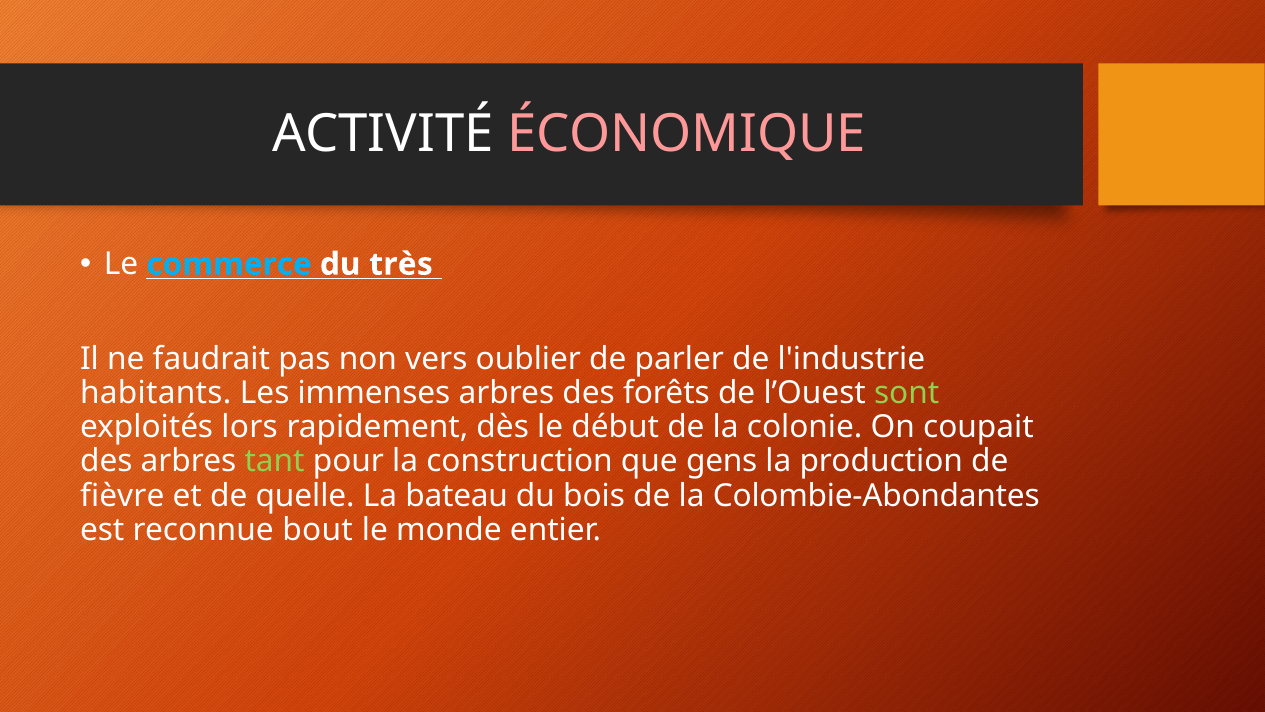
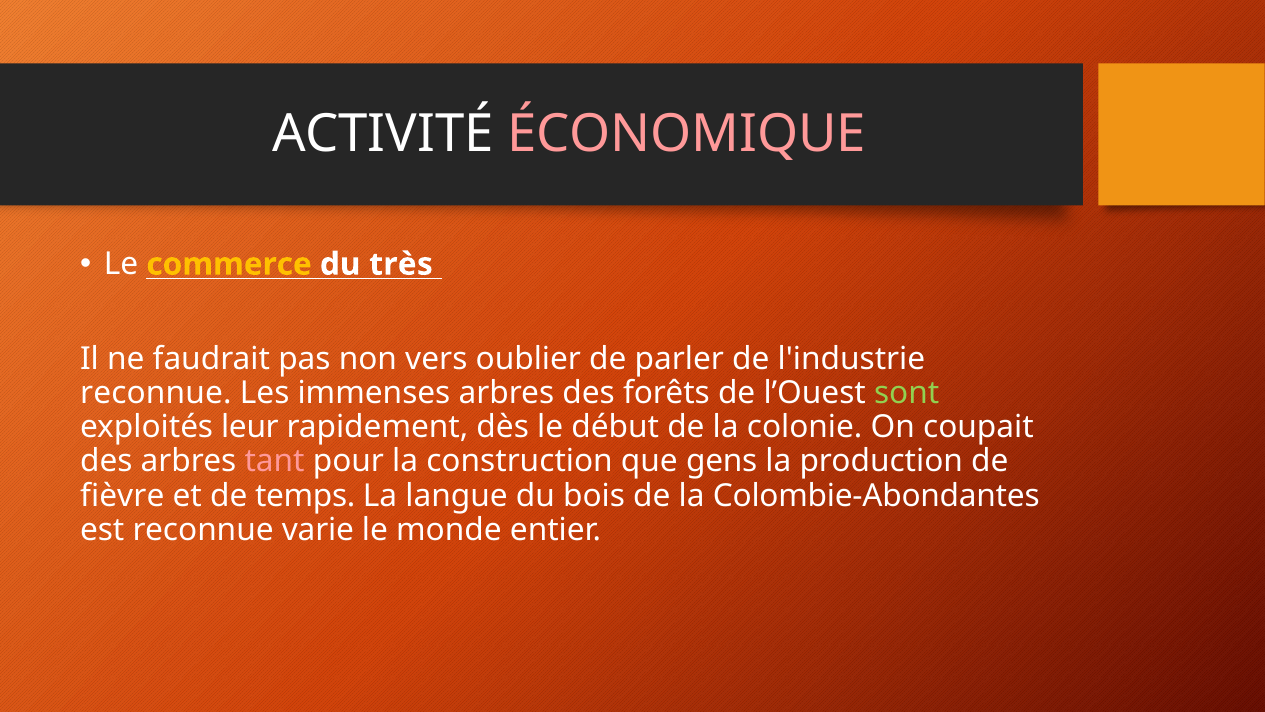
commerce colour: light blue -> yellow (229, 264)
habitants: habitants -> reconnue (156, 393)
lors: lors -> leur (250, 427)
tant colour: light green -> pink (275, 461)
quelle: quelle -> temps (305, 495)
bateau: bateau -> langue (457, 495)
bout: bout -> varie (318, 529)
